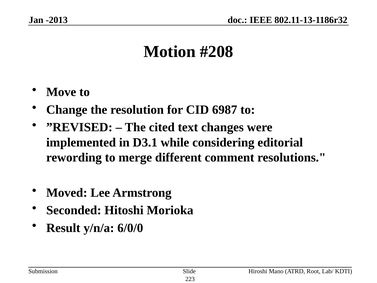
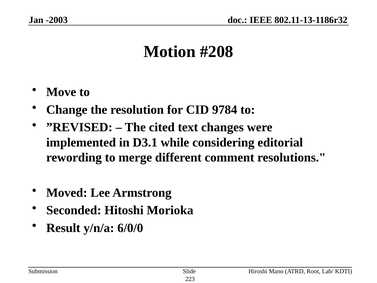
-2013: -2013 -> -2003 (57, 20)
6987: 6987 -> 9784 (225, 110)
